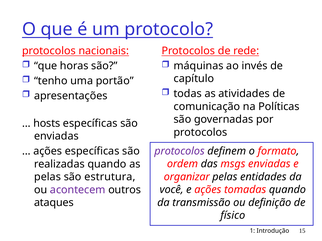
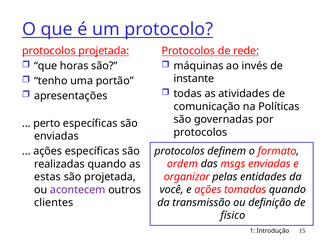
protocolos nacionais: nacionais -> projetada (104, 51)
capítulo: capítulo -> instante (194, 79)
hosts: hosts -> perto (47, 124)
protocolos colour: purple -> black (179, 151)
pelas: pelas -> estas (47, 177)
são estrutura: estrutura -> projetada (110, 177)
ataques: ataques -> clientes (54, 203)
